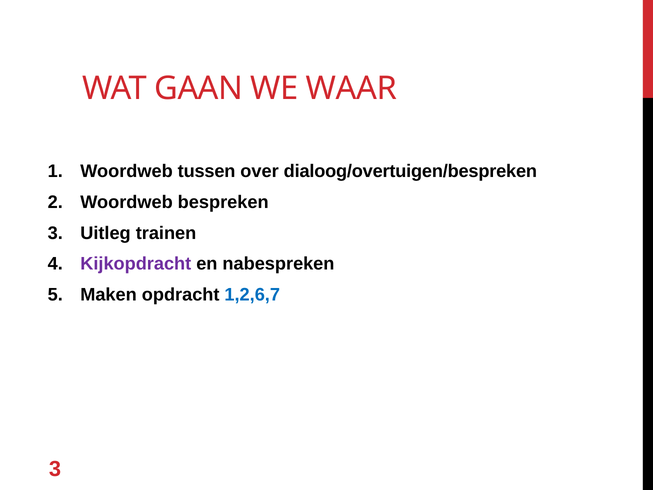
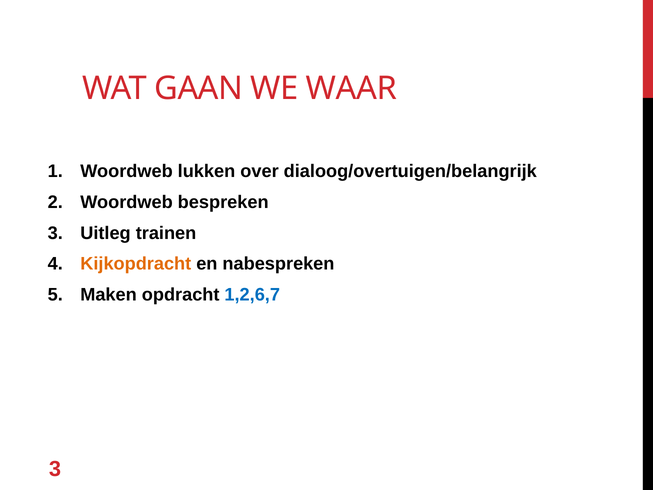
tussen: tussen -> lukken (207, 171)
dialoog/overtuigen/bespreken: dialoog/overtuigen/bespreken -> dialoog/overtuigen/belangrijk (410, 171)
Kijkopdracht colour: purple -> orange (136, 264)
